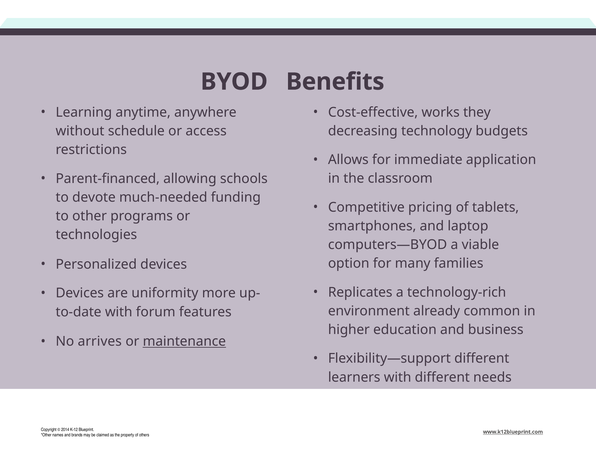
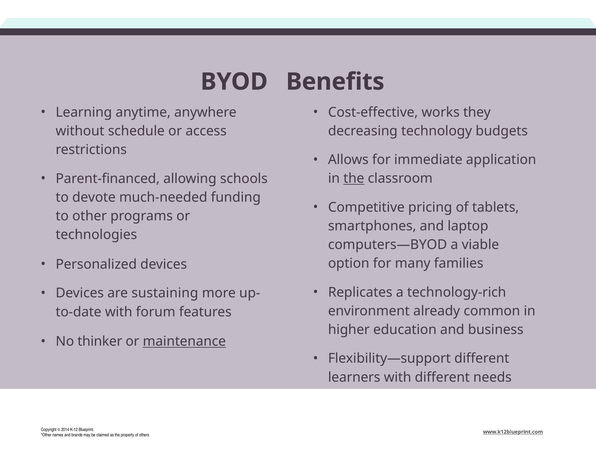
the underline: none -> present (354, 178)
uniformity: uniformity -> sustaining (165, 293)
arrives: arrives -> thinker (100, 341)
